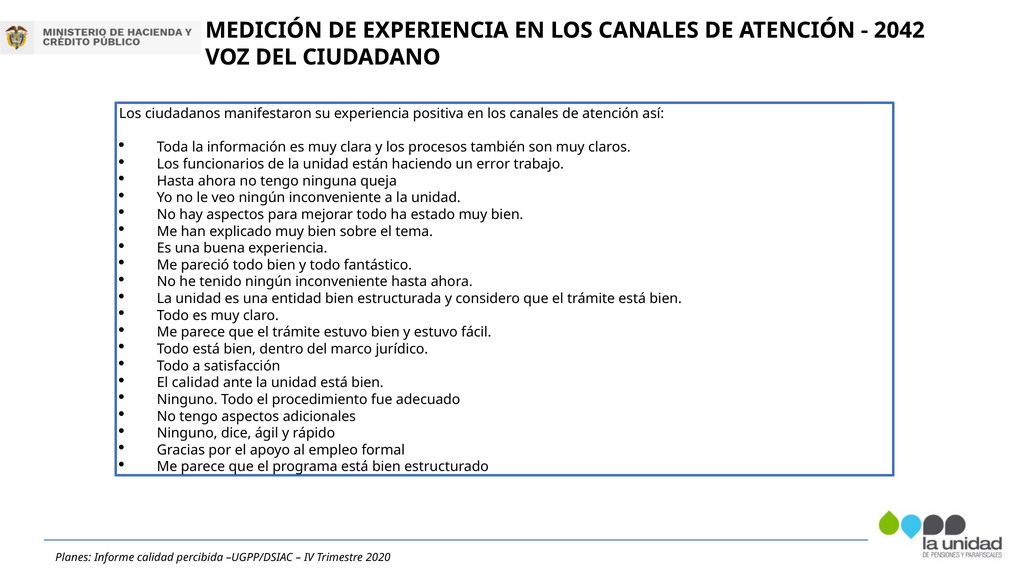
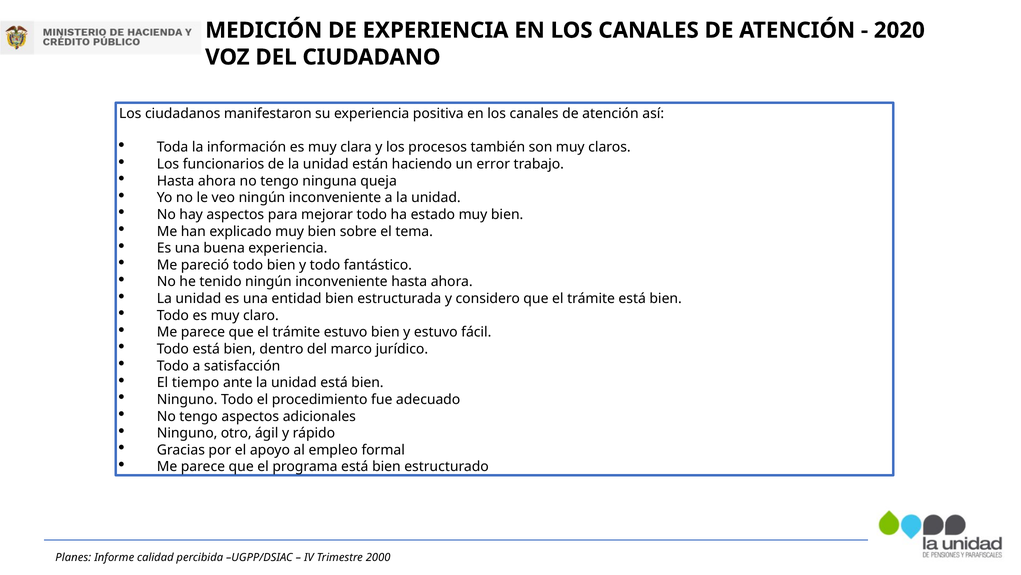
2042: 2042 -> 2020 (899, 30)
El calidad: calidad -> tiempo (196, 382)
dice: dice -> otro (236, 433)
2020: 2020 -> 2000 (378, 557)
